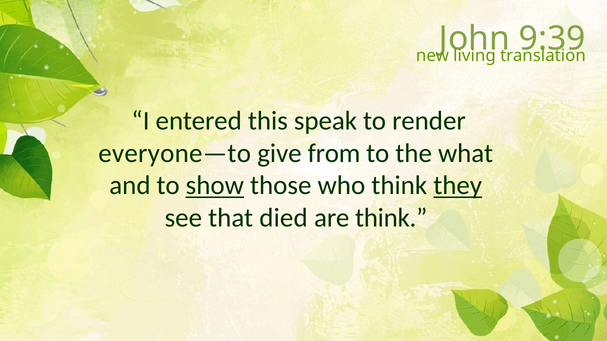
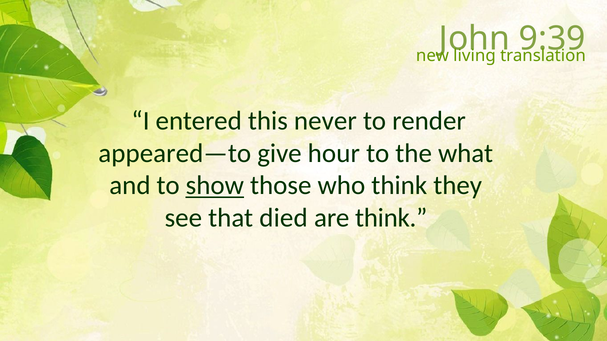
speak: speak -> never (325, 121)
everyone—to: everyone—to -> appeared—to (175, 153)
from: from -> hour (334, 153)
they underline: present -> none (458, 186)
